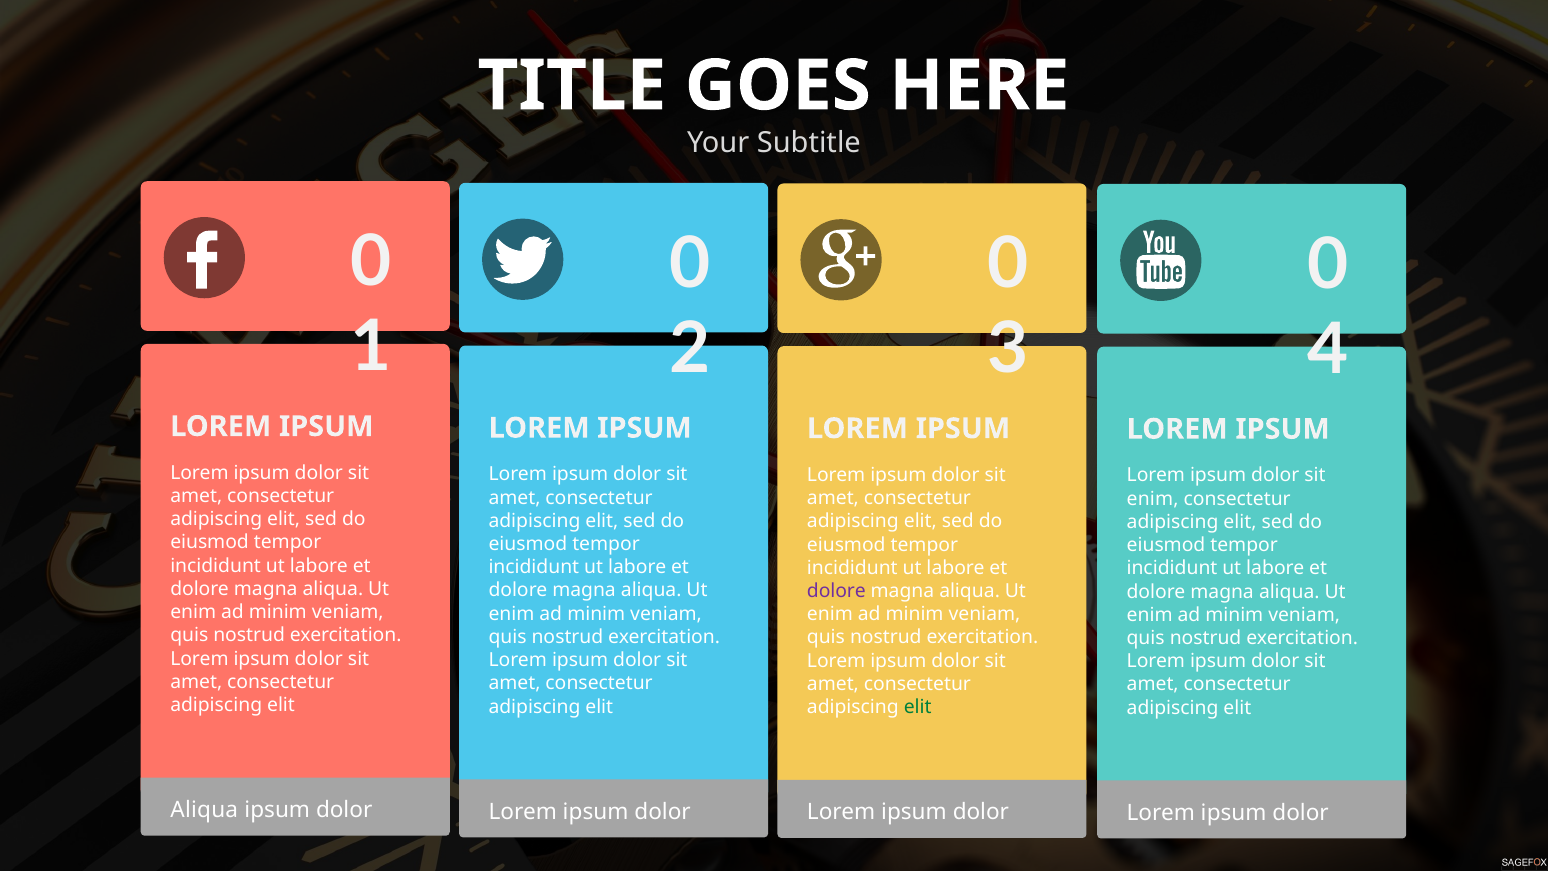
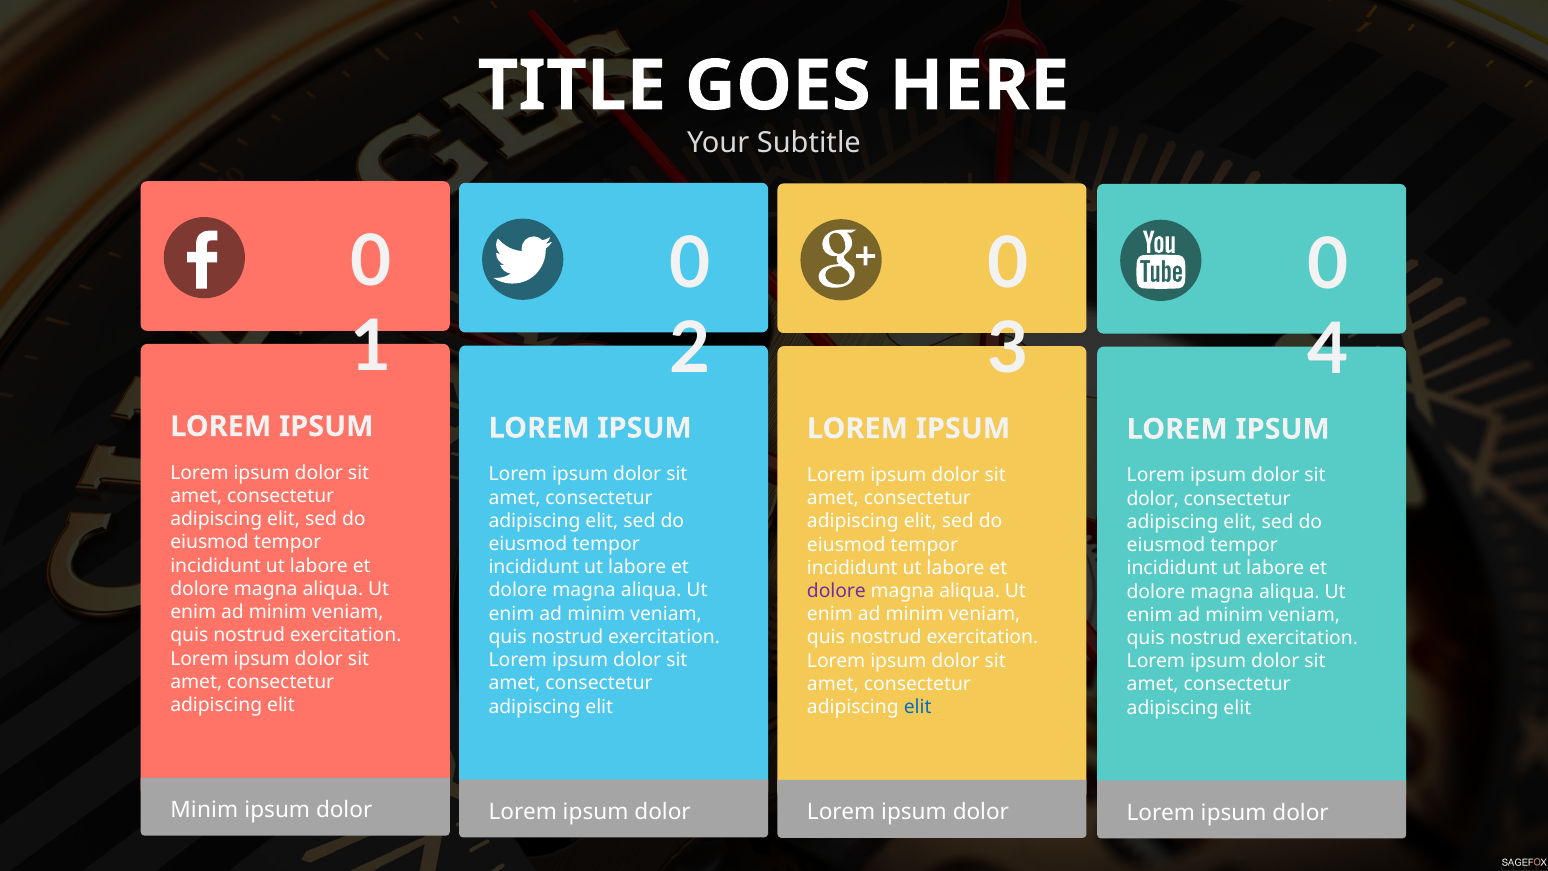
enim: enim -> dolor (1153, 499)
elit colour: green -> blue (918, 707)
Aliqua: Aliqua -> Minim (204, 810)
